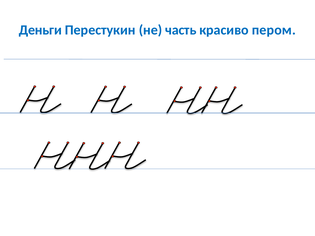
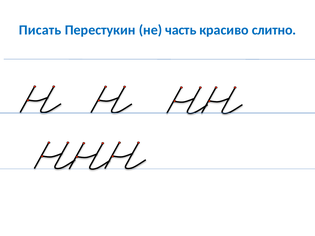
Деньги: Деньги -> Писать (40, 30)
пером: пером -> слитно (274, 30)
